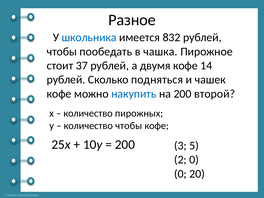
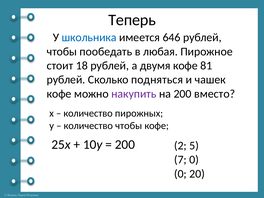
Разное: Разное -> Теперь (132, 20)
832: 832 -> 646 (172, 37)
чашка: чашка -> любая (160, 52)
37: 37 -> 18 (82, 66)
14: 14 -> 81 (206, 66)
накупить colour: blue -> purple (134, 94)
второй: второй -> вместо (215, 94)
3: 3 -> 2 (180, 146)
2: 2 -> 7 (180, 160)
